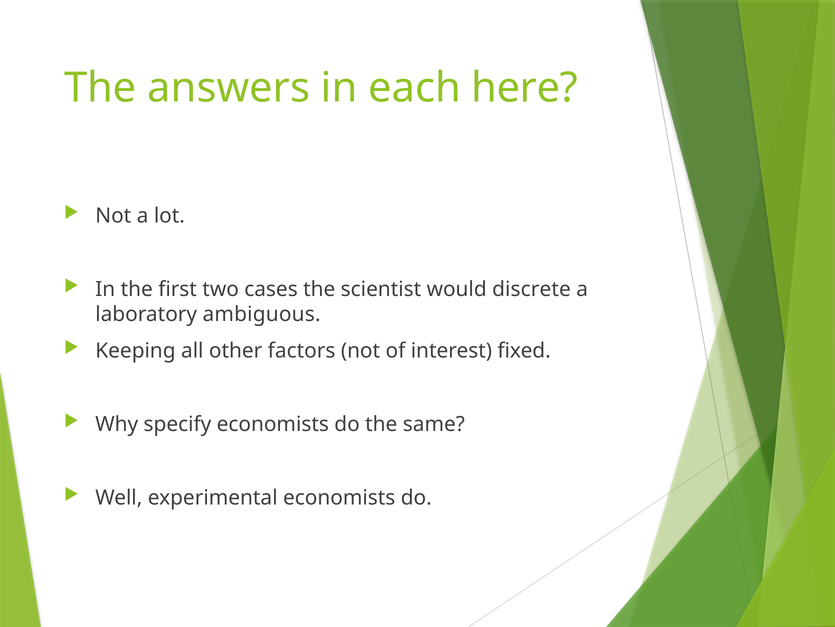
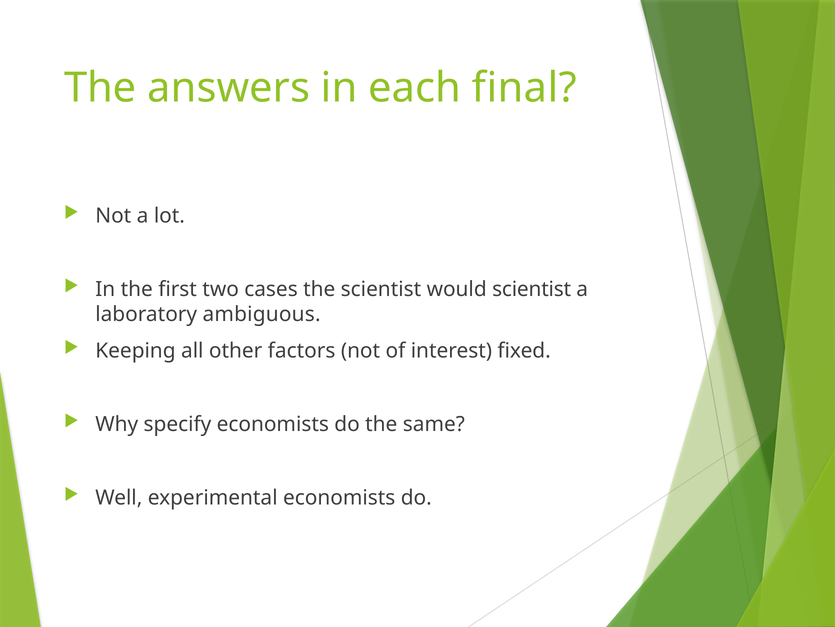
here: here -> final (524, 88)
would discrete: discrete -> scientist (532, 289)
